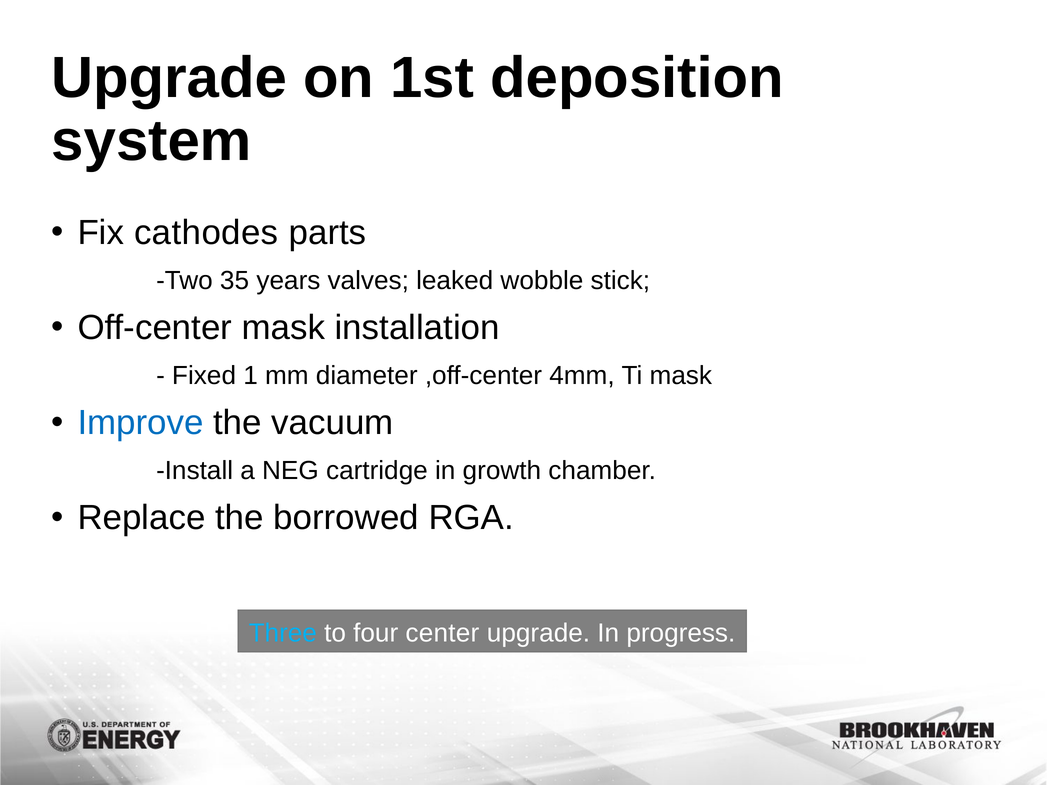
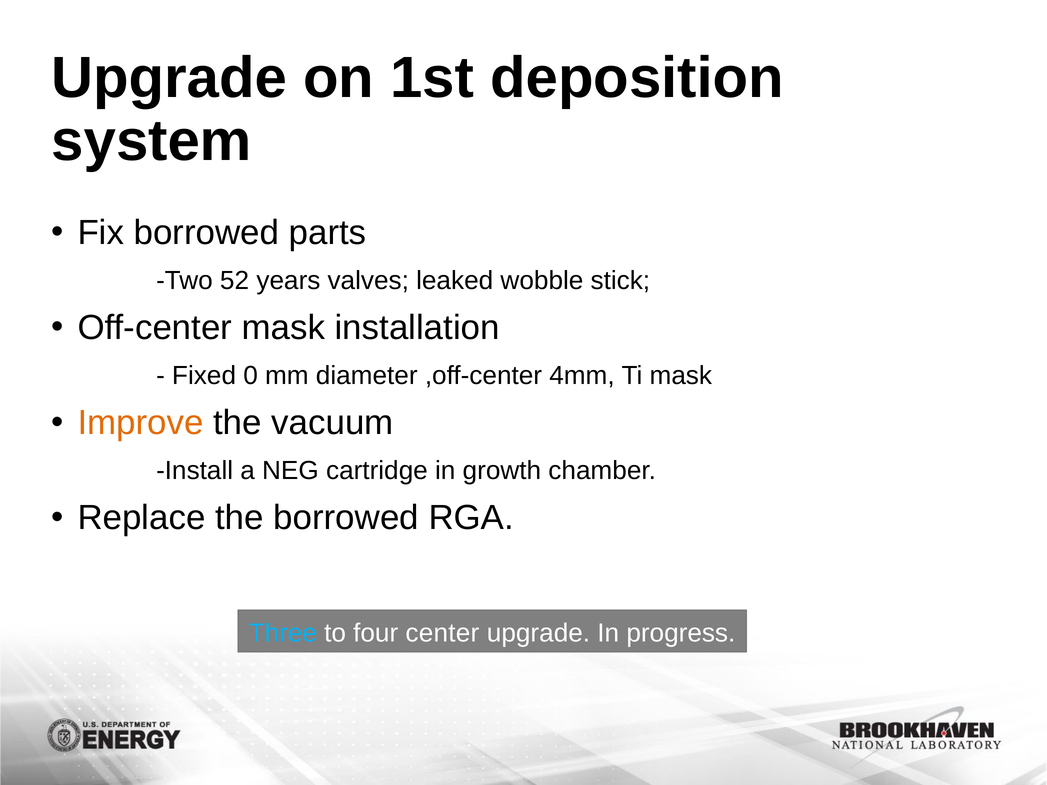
Fix cathodes: cathodes -> borrowed (206, 233)
35: 35 -> 52 (235, 280)
1: 1 -> 0 (251, 376)
Improve colour: blue -> orange (141, 423)
